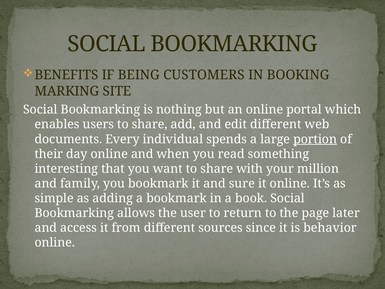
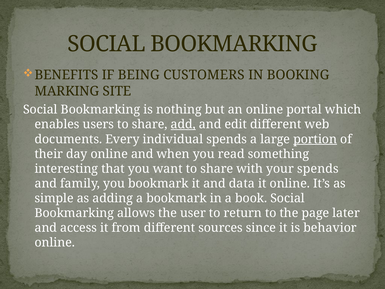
add underline: none -> present (183, 124)
your million: million -> spends (318, 169)
sure: sure -> data (242, 183)
